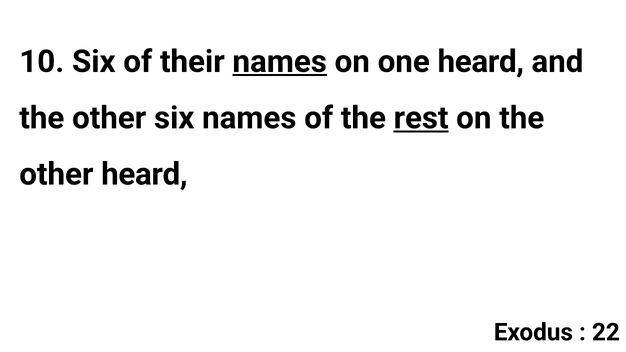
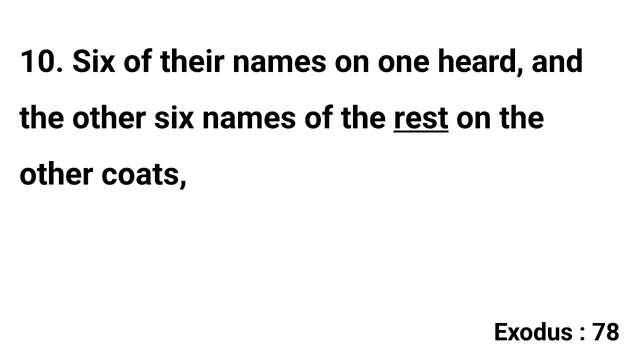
names underline: present -> none (280, 62)
other heard: heard -> coats (144, 174)
22: 22 -> 78 (606, 332)
